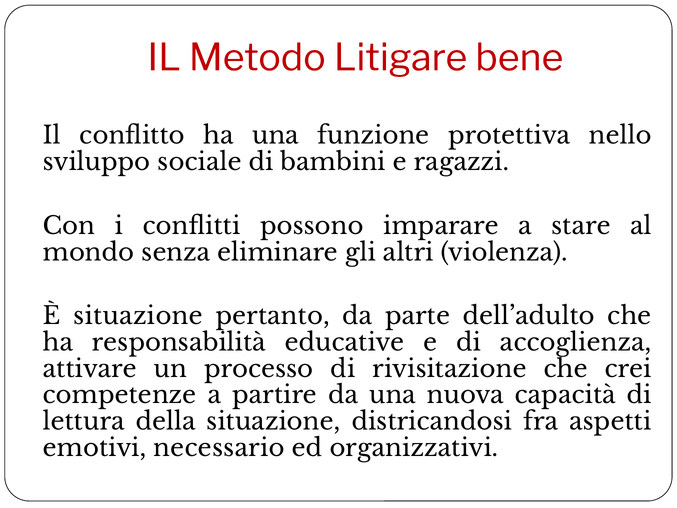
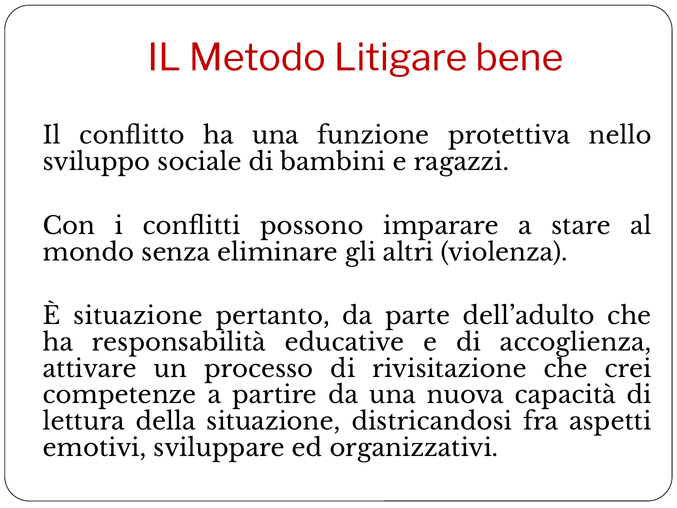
necessario: necessario -> sviluppare (219, 448)
